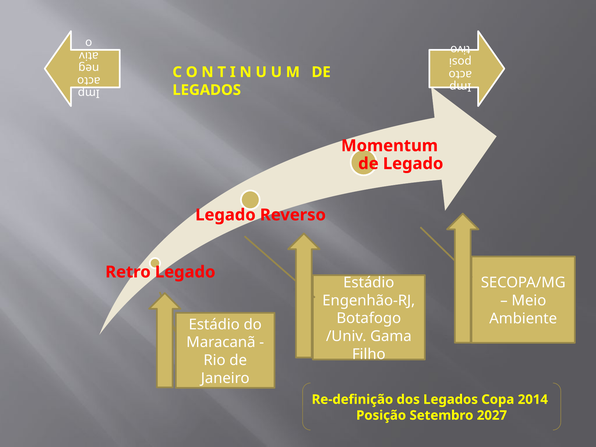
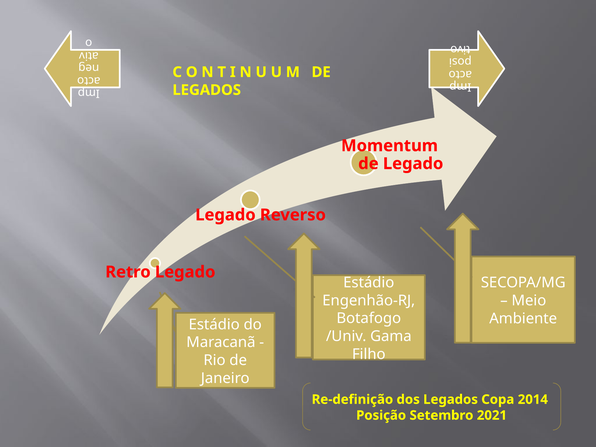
2027: 2027 -> 2021 (492, 415)
